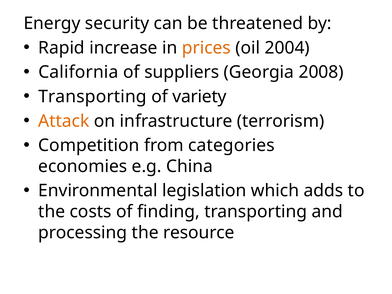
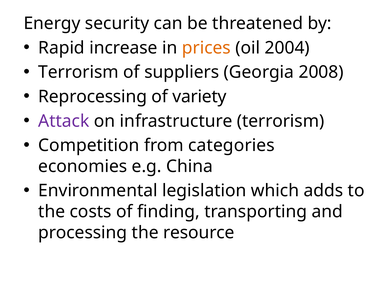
California: California -> Terrorism (78, 72)
Transporting: Transporting -> Reprocessing (93, 97)
Attack colour: orange -> purple (64, 121)
